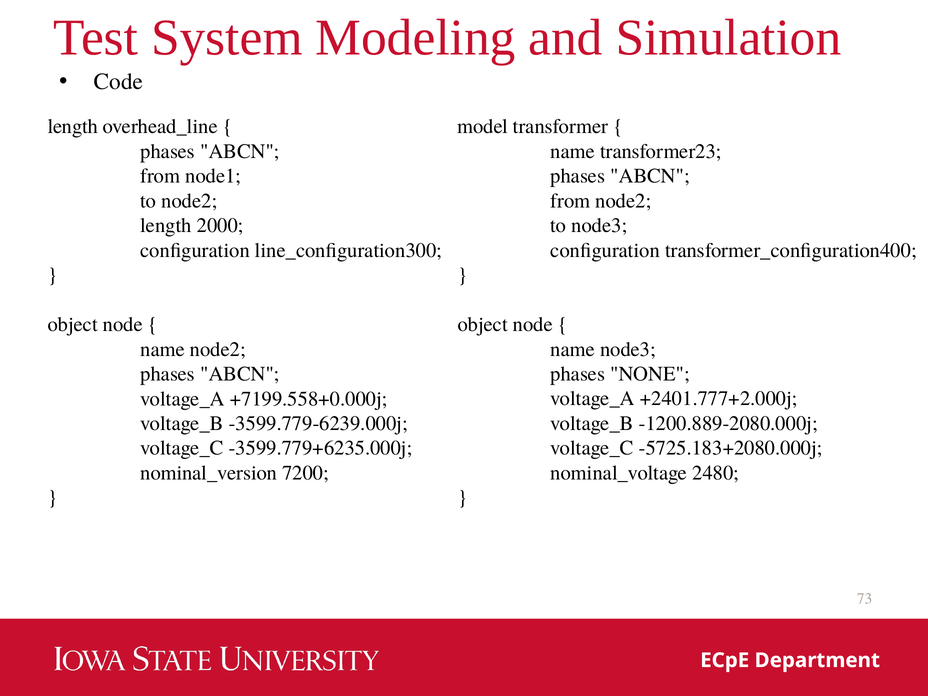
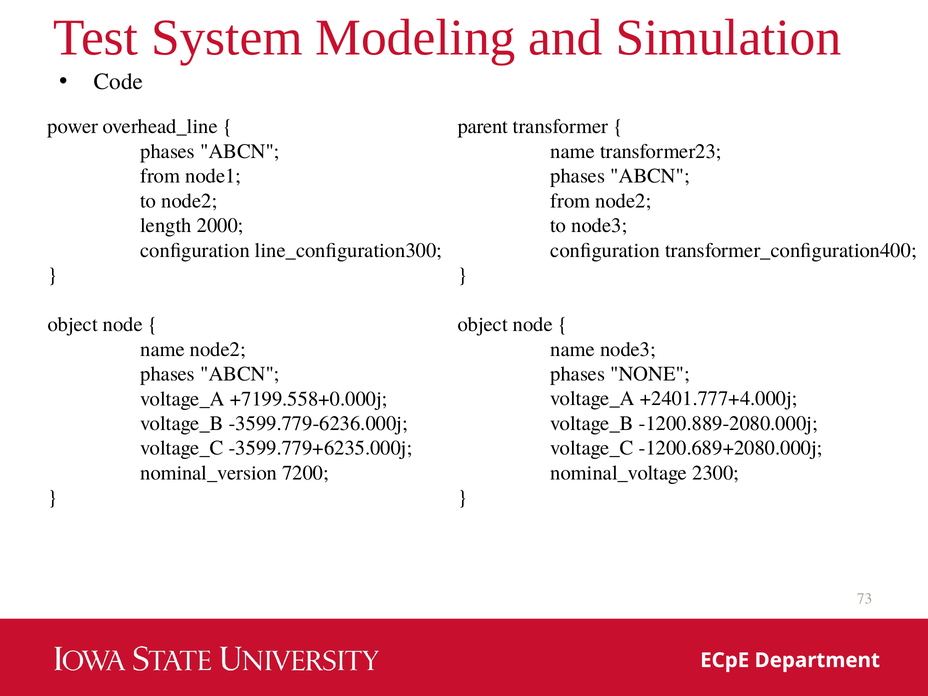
length: length -> power (73, 127)
model: model -> parent (483, 127)
+2401.777+2.000j: +2401.777+2.000j -> +2401.777+4.000j (719, 399)
-3599.779-6239.000j: -3599.779-6239.000j -> -3599.779-6236.000j (318, 423)
-5725.183+2080.000j: -5725.183+2080.000j -> -1200.689+2080.000j (731, 448)
2480: 2480 -> 2300 (716, 473)
